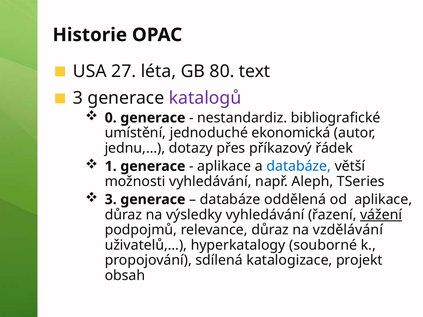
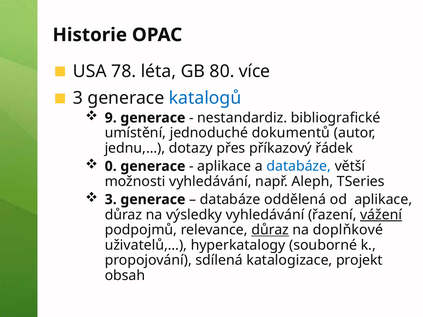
27: 27 -> 78 (124, 71)
text: text -> více (255, 71)
katalogů colour: purple -> blue (205, 98)
0: 0 -> 9 (111, 118)
ekonomická: ekonomická -> dokumentů (291, 133)
1: 1 -> 0 (111, 166)
důraz underline: none -> present (270, 230)
vzdělávání: vzdělávání -> doplňkové (348, 230)
